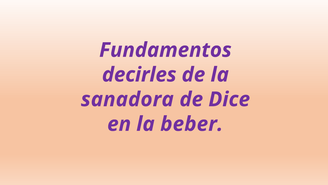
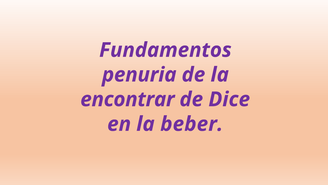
decirles: decirles -> penuria (139, 75)
sanadora: sanadora -> encontrar (127, 99)
